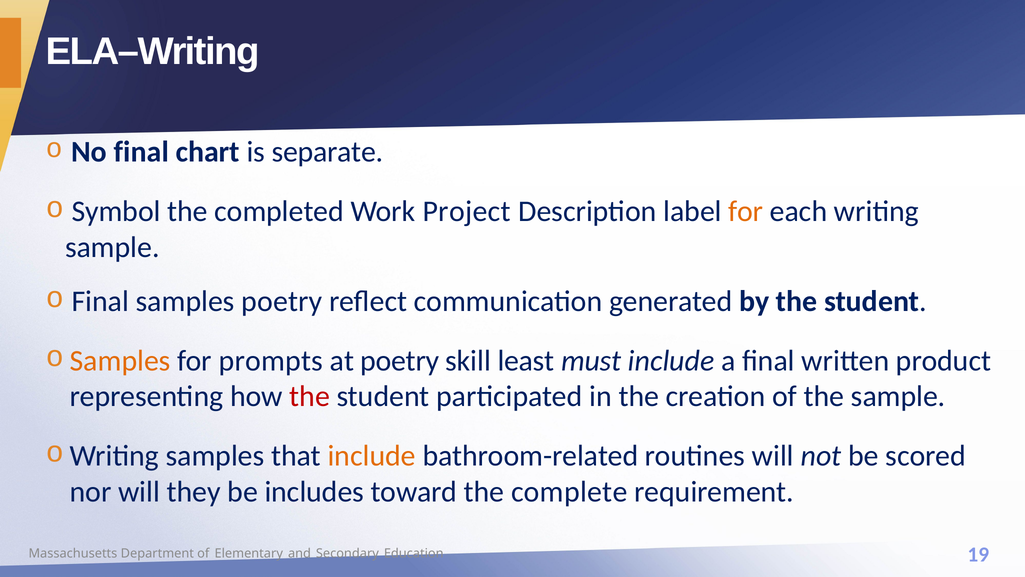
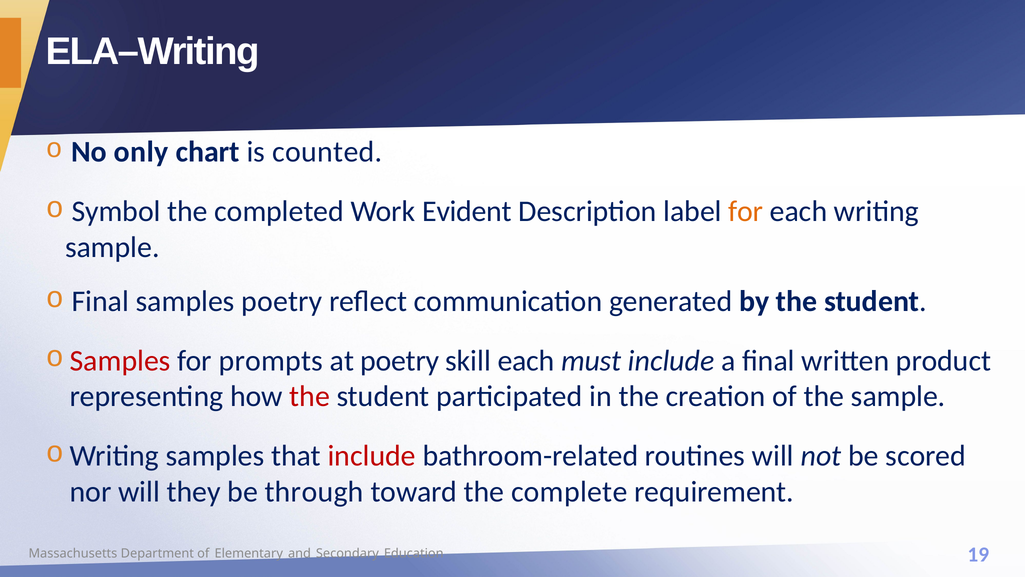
No final: final -> only (141, 152)
separate: separate -> counted (327, 152)
Project: Project -> Evident (467, 211)
Samples colour: orange -> red (120, 360)
skill least: least -> each (526, 360)
include colour: orange -> red (372, 456)
includes: includes -> through (314, 492)
